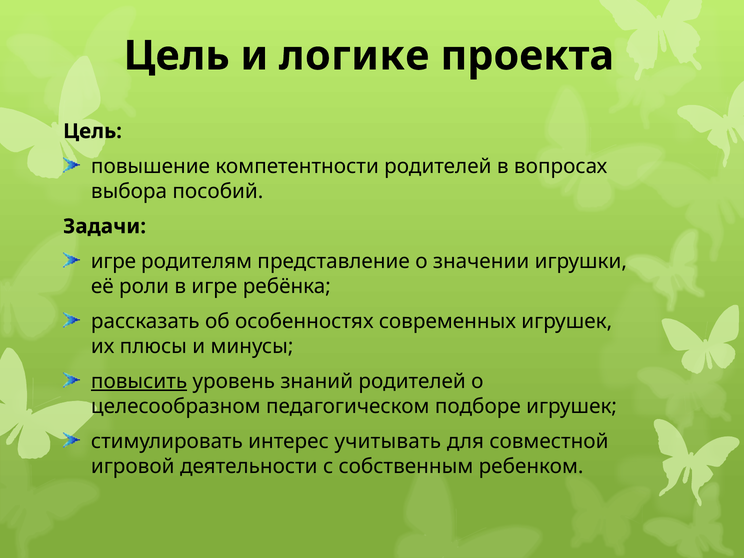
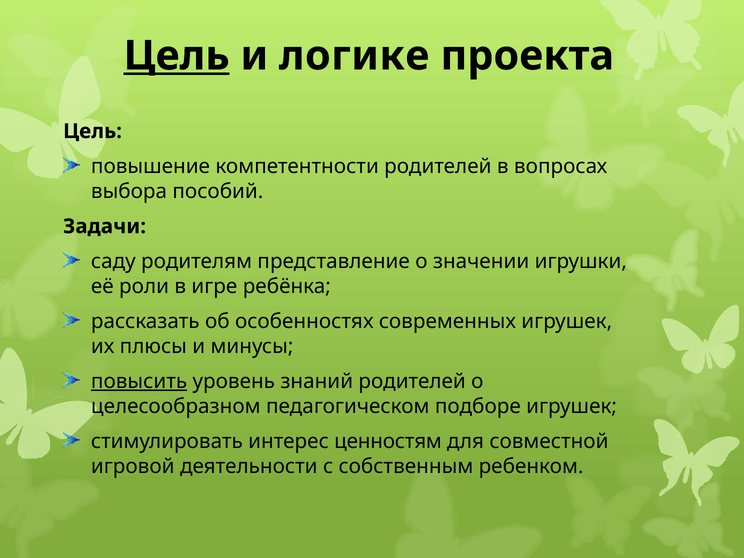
Цель underline: none -> present (177, 56)
игре: игре -> саду (113, 262)
учитывать: учитывать -> ценностям (388, 441)
